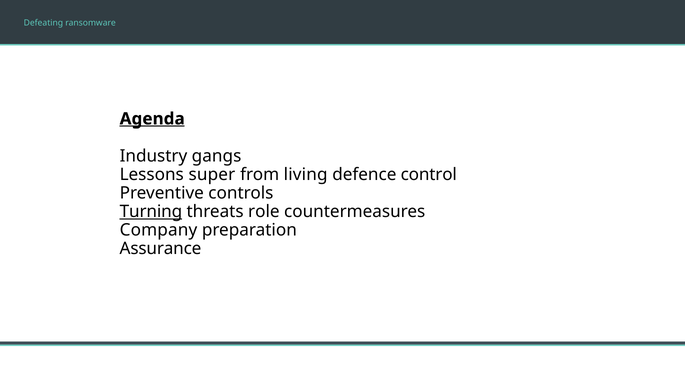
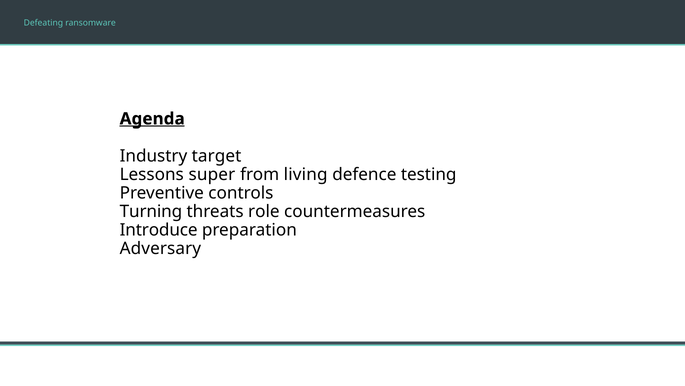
gangs: gangs -> target (217, 156)
control: control -> testing (429, 174)
Turning underline: present -> none (151, 211)
Company: Company -> Introduce (159, 230)
Assurance: Assurance -> Adversary (160, 248)
